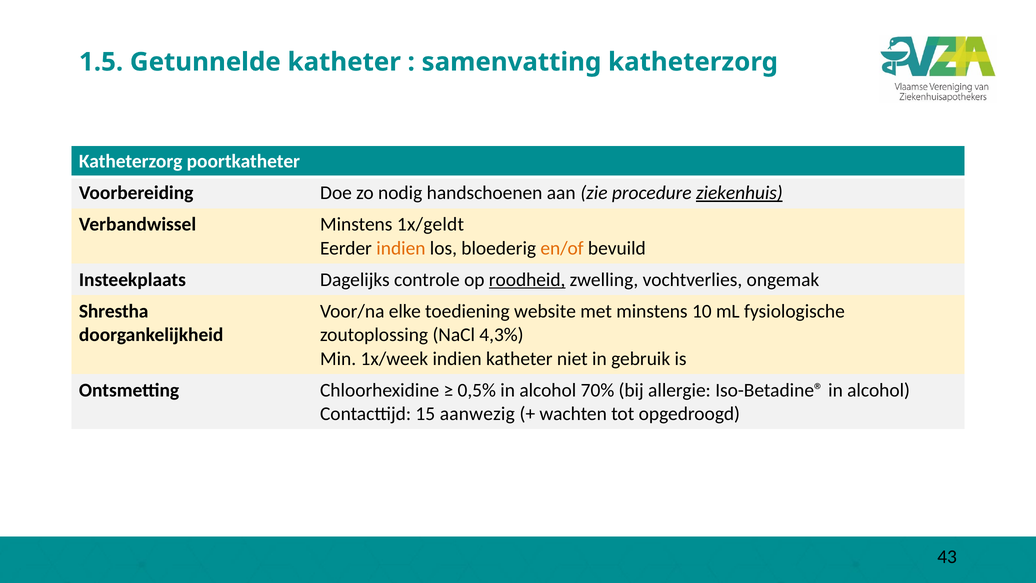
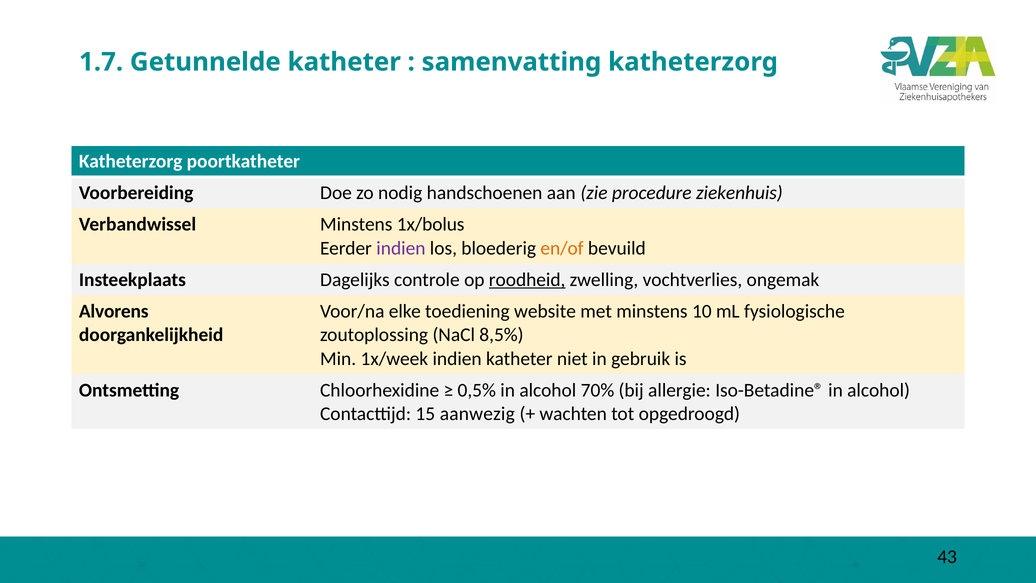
1.5: 1.5 -> 1.7 (101, 62)
ziekenhuis underline: present -> none (739, 193)
1x/geldt: 1x/geldt -> 1x/bolus (431, 224)
indien colour: orange -> purple (401, 248)
Shrestha: Shrestha -> Alvorens (114, 311)
4,3%: 4,3% -> 8,5% (501, 335)
